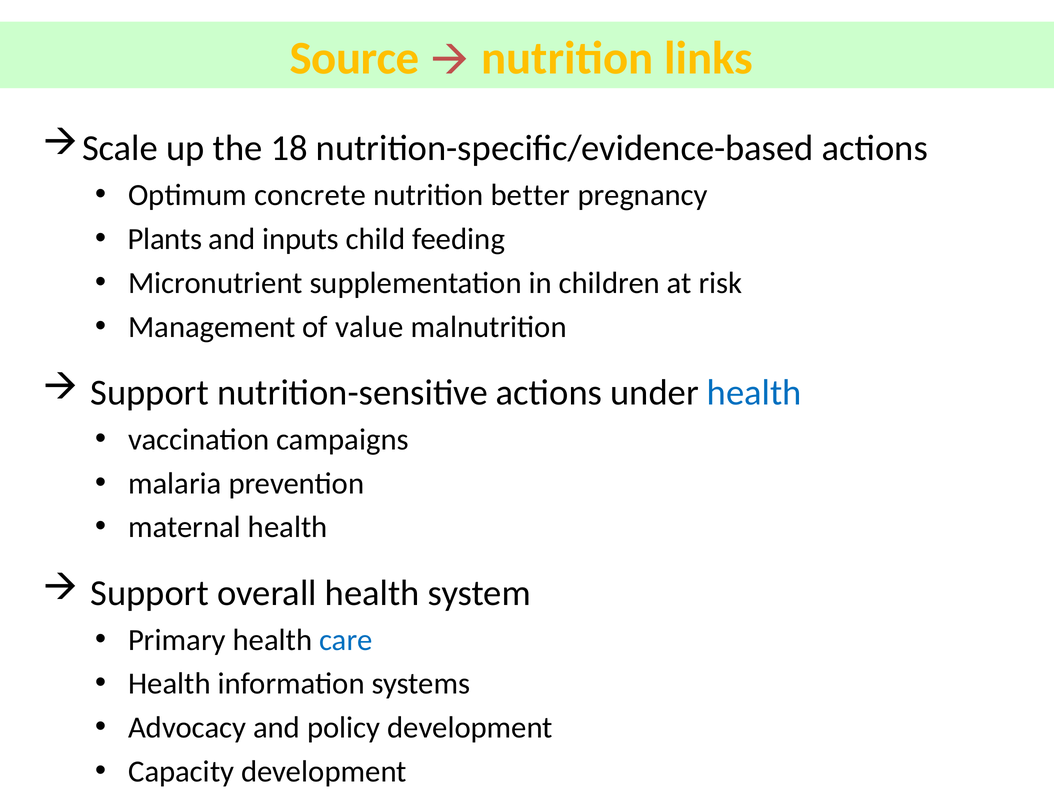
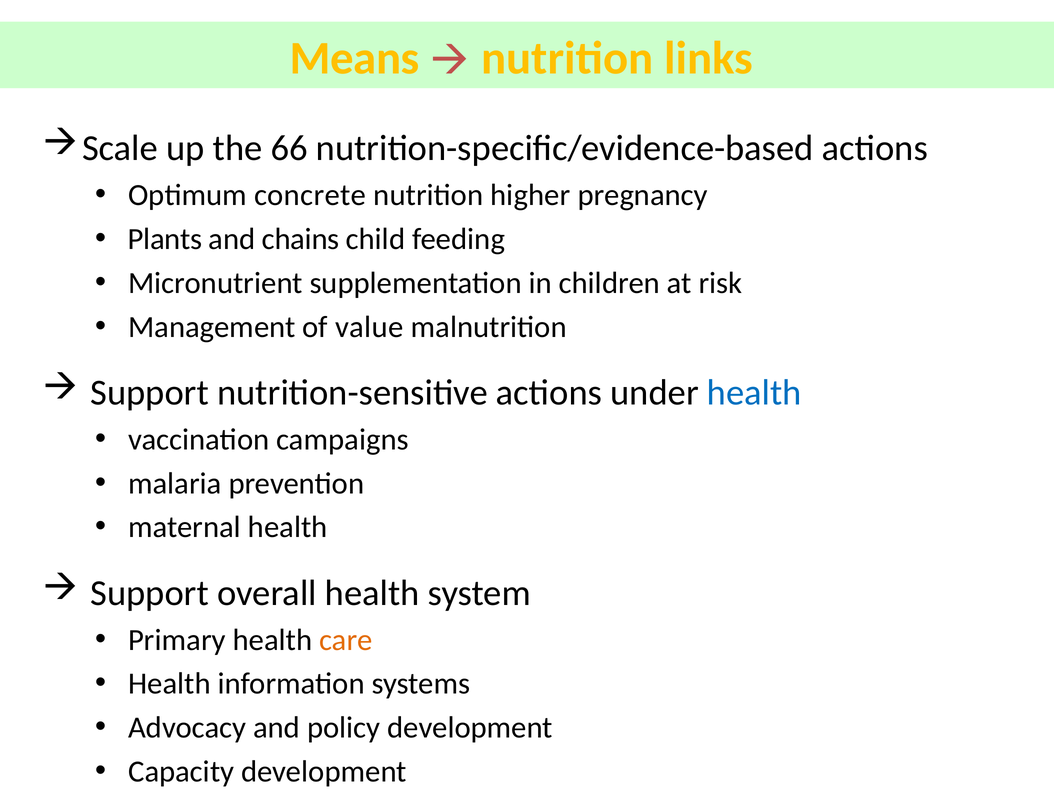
Source: Source -> Means (355, 58)
18: 18 -> 66 (289, 148)
better: better -> higher (530, 195)
inputs: inputs -> chains (301, 239)
care colour: blue -> orange (346, 640)
